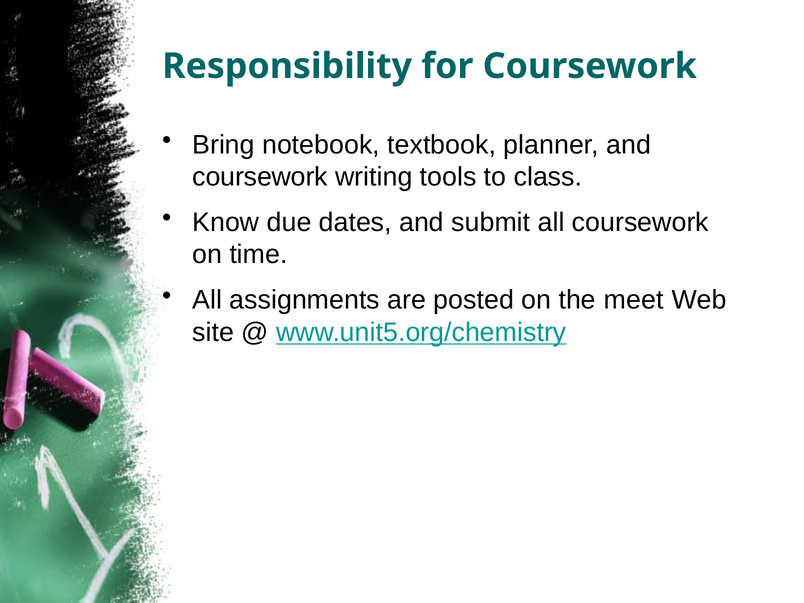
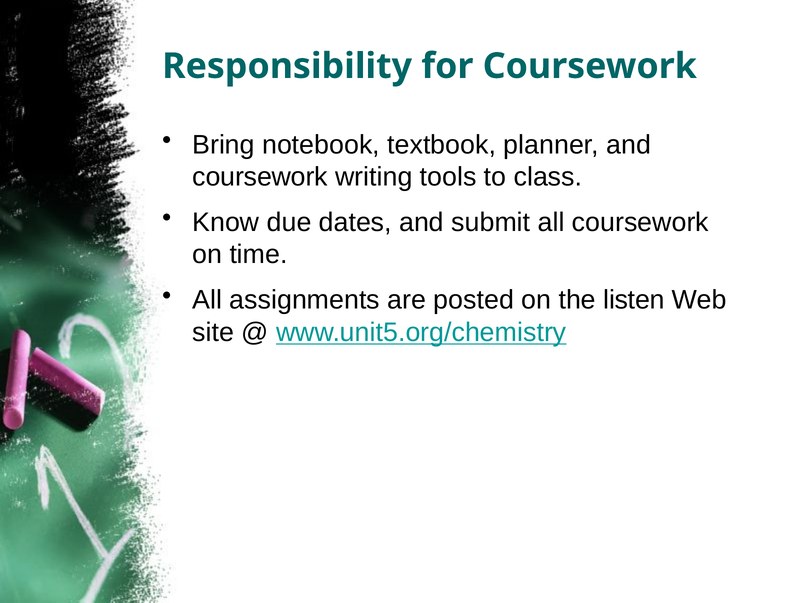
meet: meet -> listen (634, 300)
